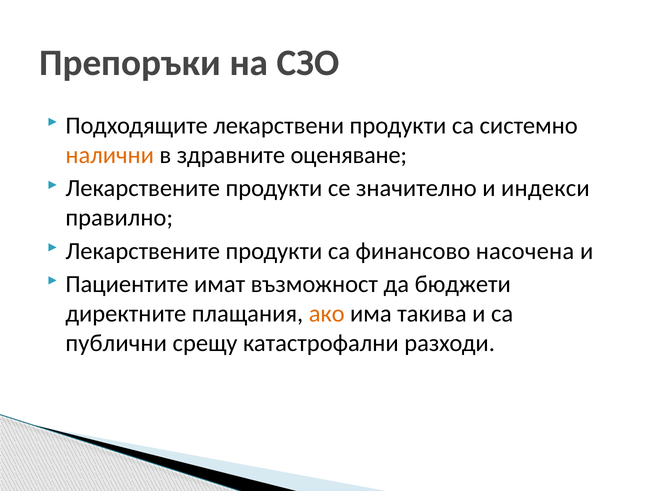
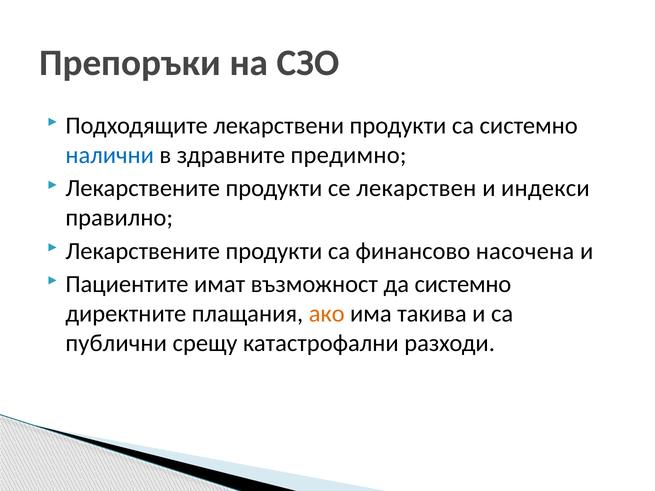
налични colour: orange -> blue (110, 155)
оценяване: оценяване -> предимно (349, 155)
значително: значително -> лекарствен (416, 188)
да бюджети: бюджети -> системно (463, 284)
